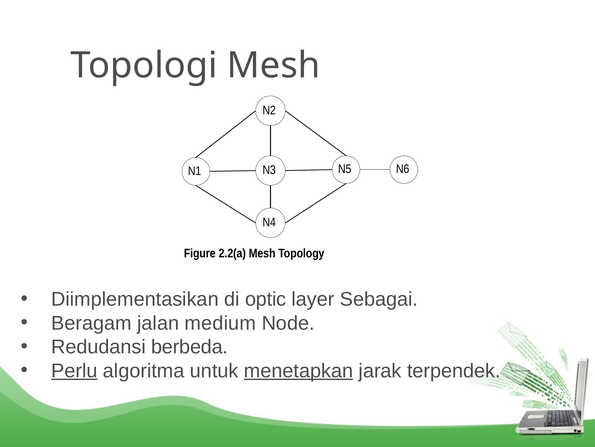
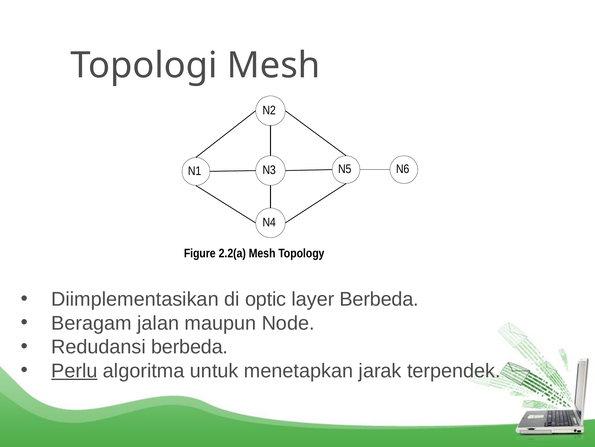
layer Sebagai: Sebagai -> Berbeda (379, 299)
medium: medium -> maupun (220, 323)
menetapkan underline: present -> none (299, 370)
